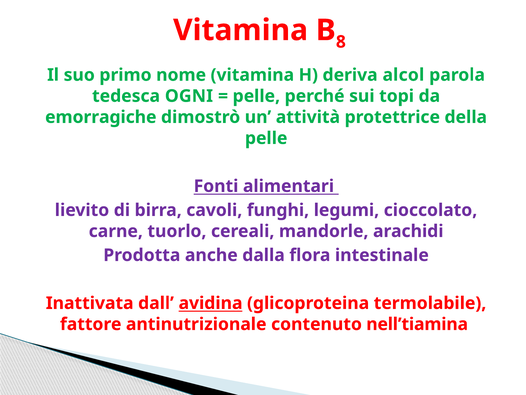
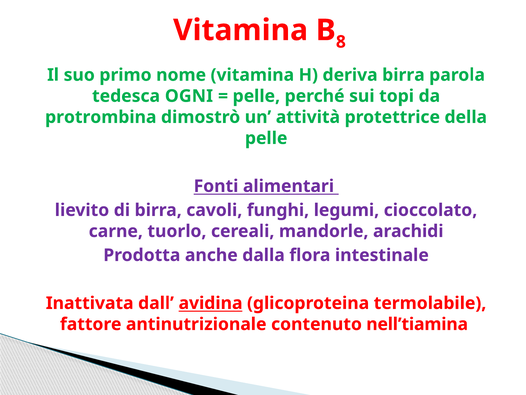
deriva alcol: alcol -> birra (403, 75)
emorragiche: emorragiche -> protrombina (101, 117)
